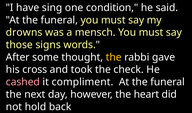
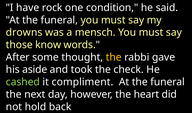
sing: sing -> rock (52, 8)
signs: signs -> know (48, 45)
cross: cross -> aside (35, 69)
cashed colour: pink -> light green (23, 82)
